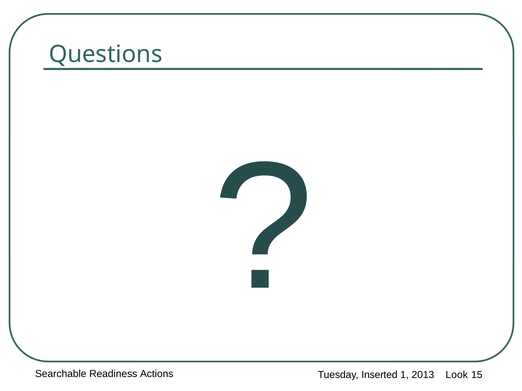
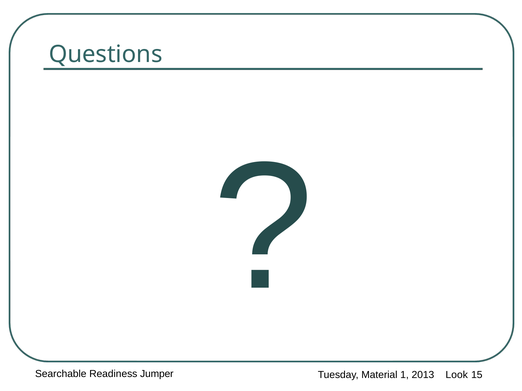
Actions: Actions -> Jumper (157, 374)
Inserted: Inserted -> Material (379, 375)
